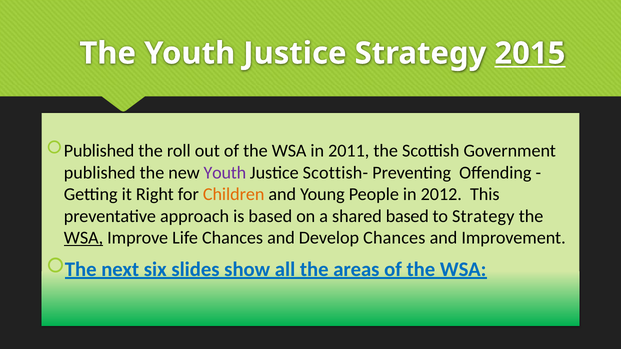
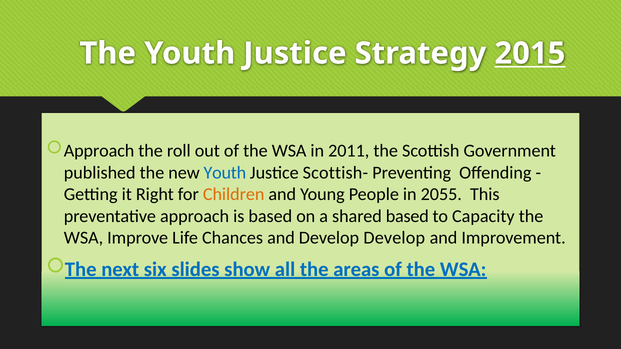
Published: Published -> Approach (99, 151)
Youth colour: purple -> blue (225, 173)
2012: 2012 -> 2055 (441, 195)
to Strategy: Strategy -> Capacity (483, 216)
WSA underline: present -> none (83, 238)
Develop Chances: Chances -> Develop (394, 238)
